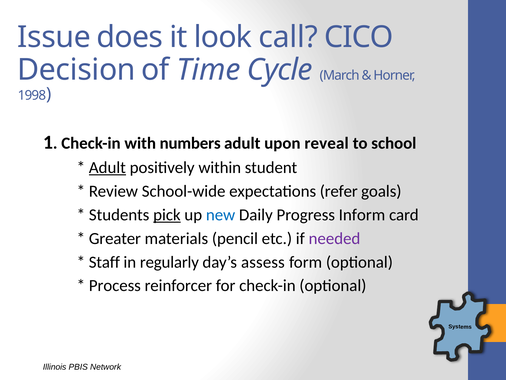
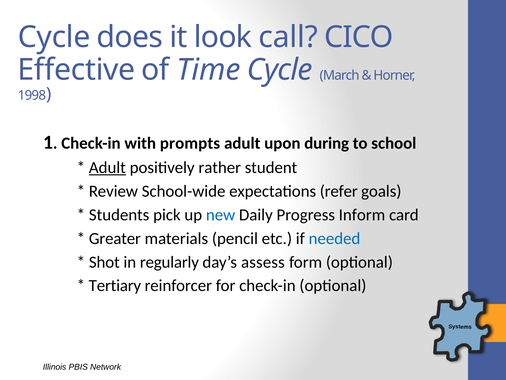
Issue: Issue -> Cycle (54, 37)
Decision: Decision -> Effective (76, 70)
numbers: numbers -> prompts (190, 143)
reveal: reveal -> during (327, 143)
within: within -> rather (220, 167)
pick underline: present -> none (167, 215)
needed colour: purple -> blue (334, 238)
Staff: Staff -> Shot (104, 262)
Process: Process -> Tertiary (115, 285)
